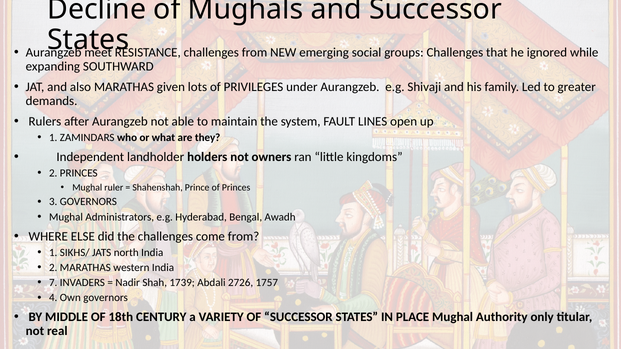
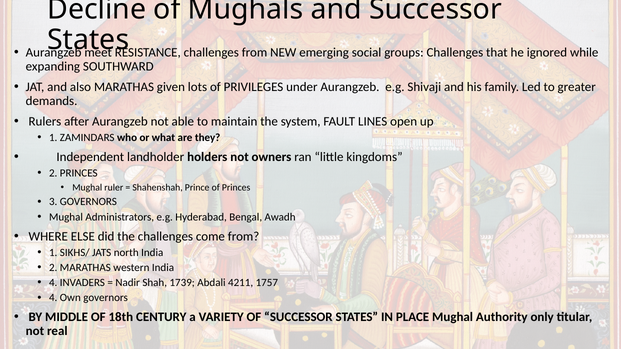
7: 7 -> 4 (53, 283)
2726: 2726 -> 4211 (241, 283)
